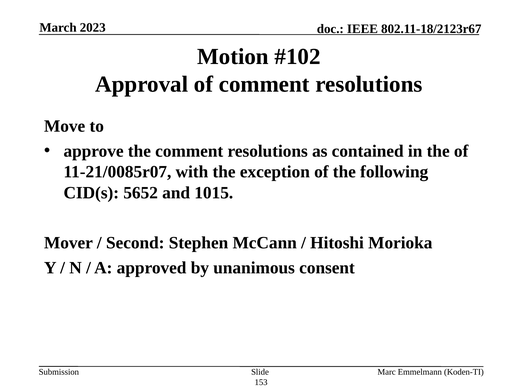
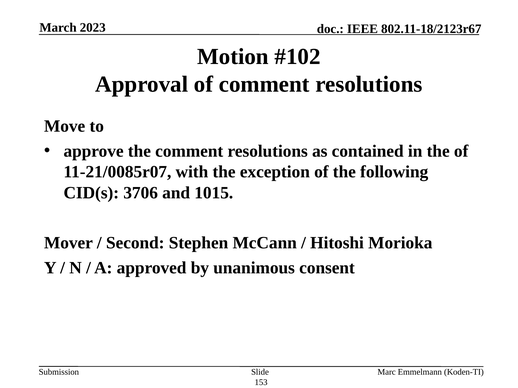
5652: 5652 -> 3706 (141, 193)
